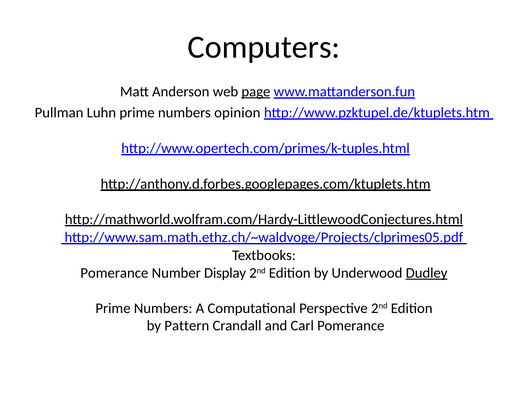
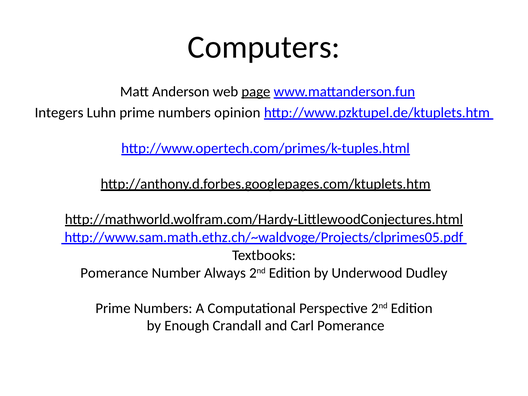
Pullman: Pullman -> Integers (59, 113)
Display: Display -> Always (225, 273)
Dudley underline: present -> none (427, 273)
Pattern: Pattern -> Enough (187, 326)
